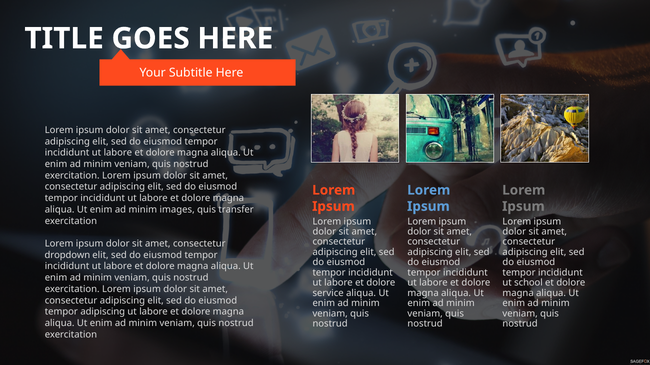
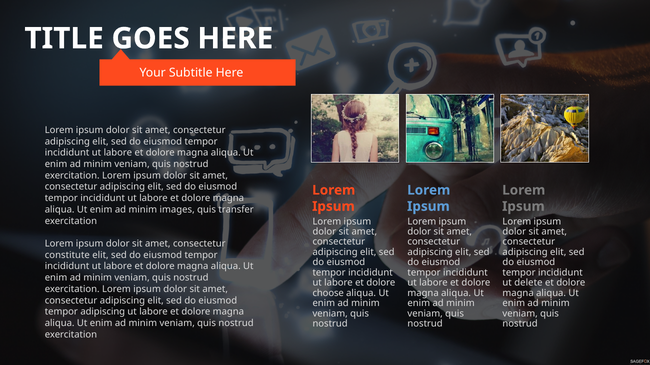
dropdown: dropdown -> constitute (67, 255)
school: school -> delete (528, 283)
service: service -> choose (328, 294)
